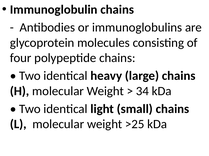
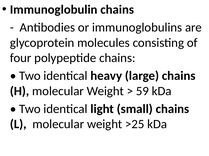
34: 34 -> 59 (142, 91)
